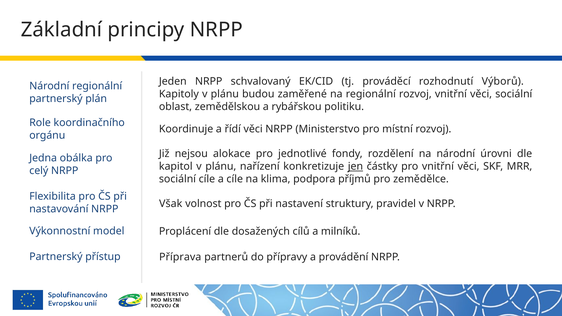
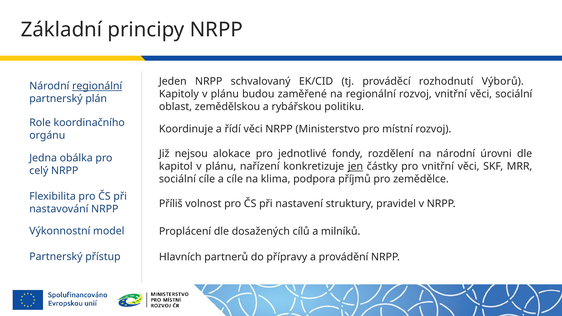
regionální underline: none -> present (97, 86)
Však: Však -> Příliš (171, 204)
Příprava: Příprava -> Hlavních (180, 257)
